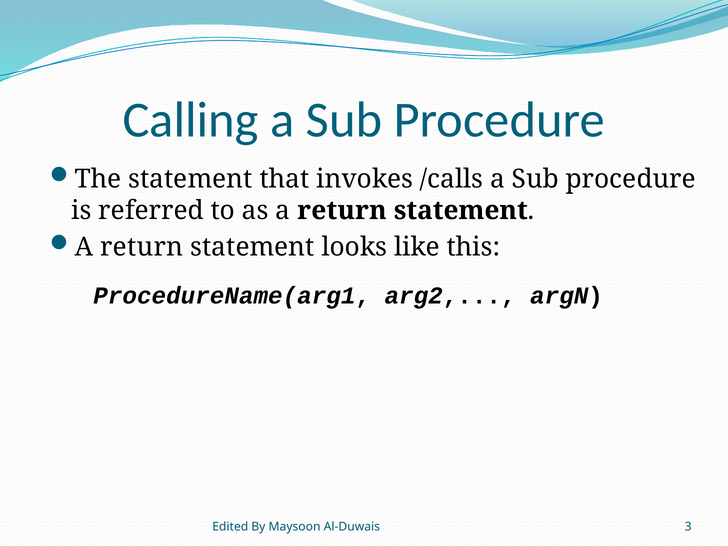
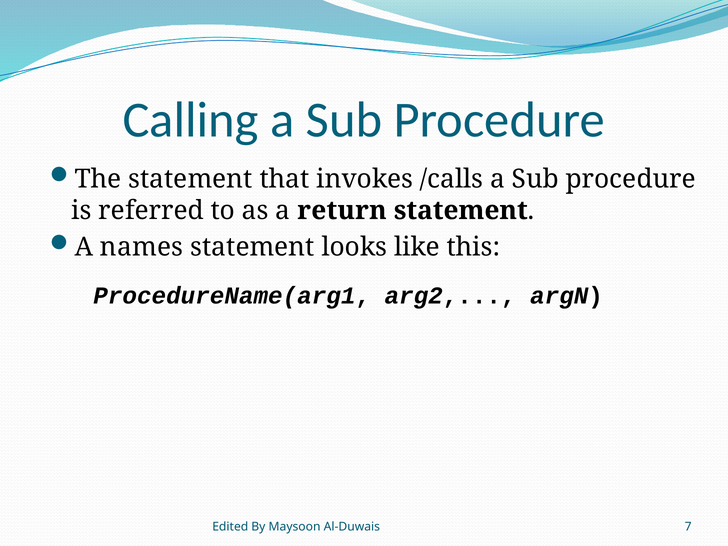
return: return -> names (142, 247)
3: 3 -> 7 (688, 527)
